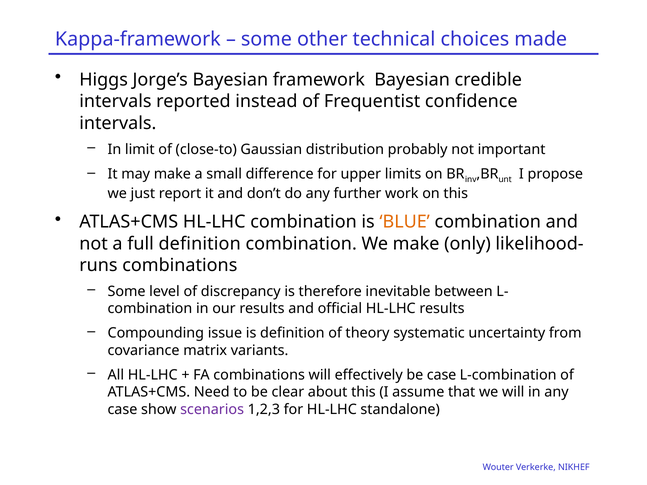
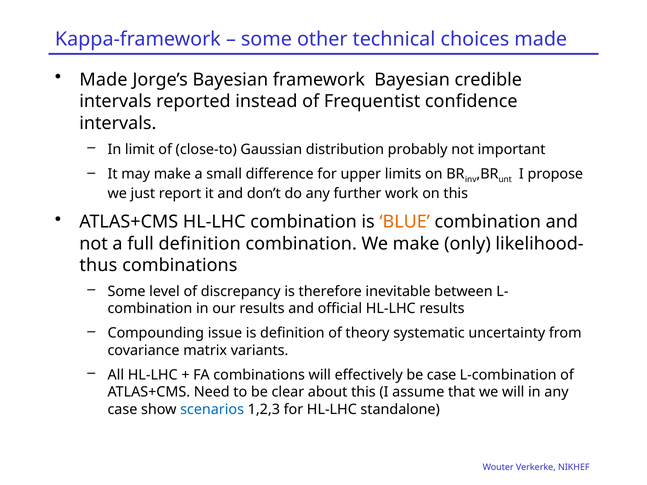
Higgs: Higgs -> Made (103, 80)
runs: runs -> thus (98, 265)
scenarios colour: purple -> blue (212, 409)
